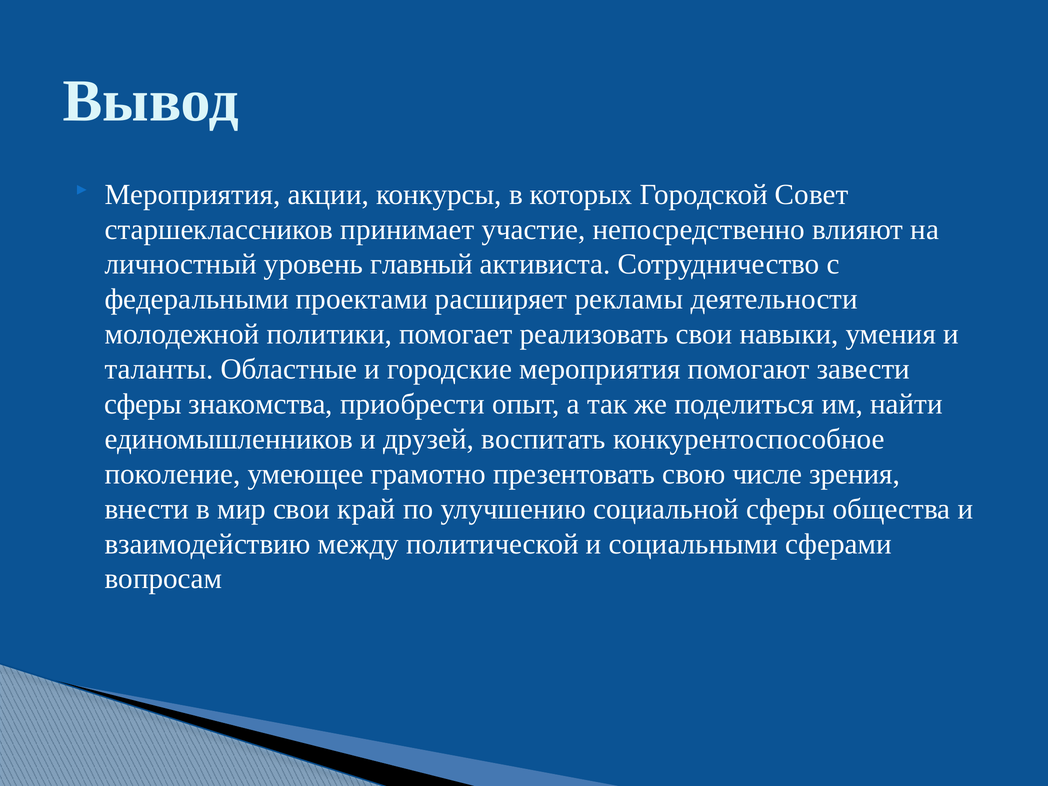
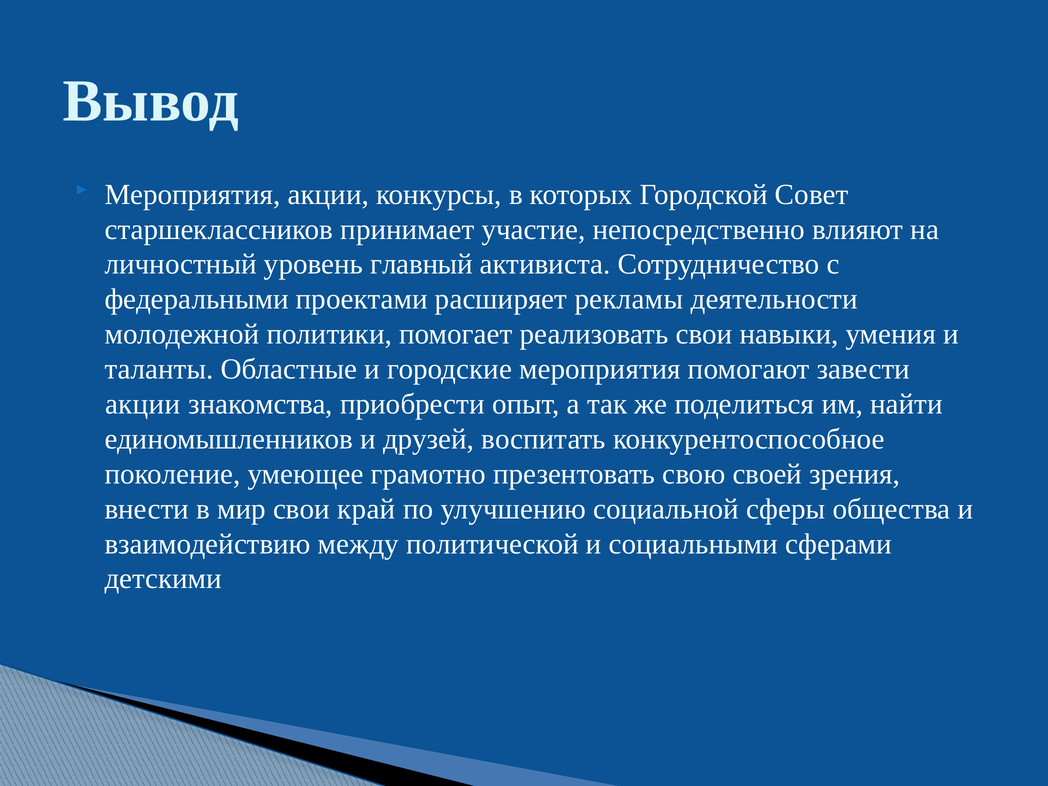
сферы: сферы -> акции (143, 404)
числе: числе -> своей (767, 474)
вопросам: вопросам -> детскими (163, 579)
